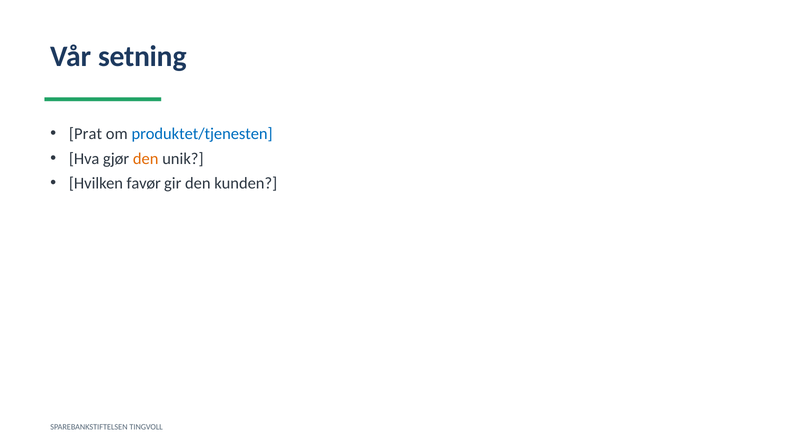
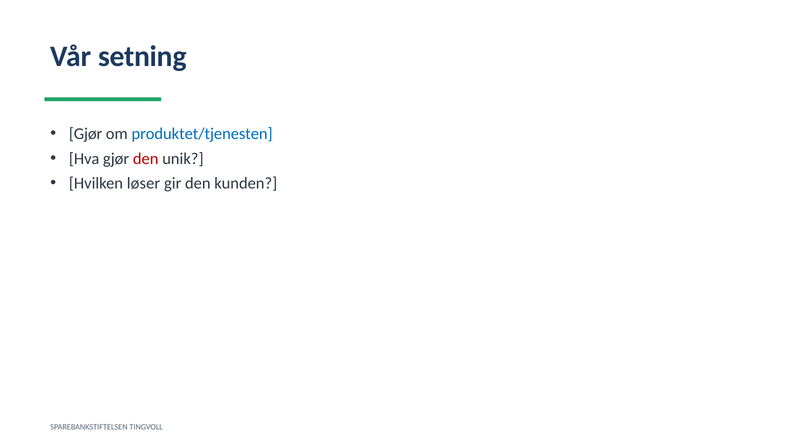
Prat: Prat -> Gjør (86, 134)
den colour: orange -> red (146, 159)
favør: favør -> løser (144, 183)
